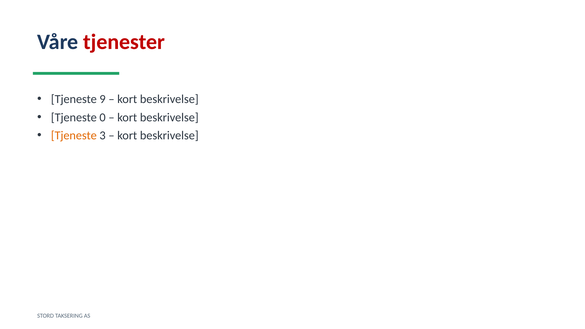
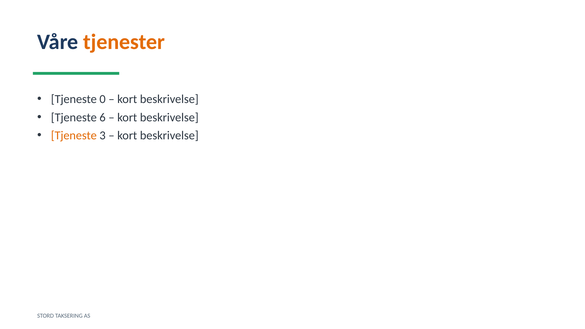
tjenester colour: red -> orange (124, 42)
9: 9 -> 0 (103, 99)
0: 0 -> 6 (103, 117)
